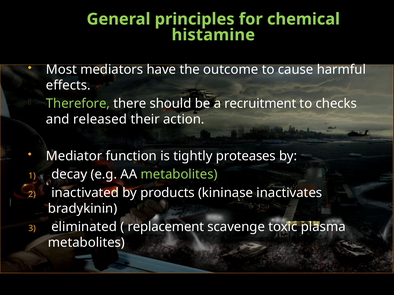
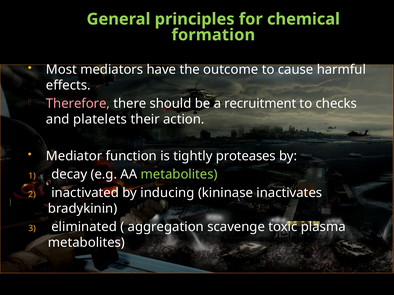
histamine: histamine -> formation (213, 35)
Therefore colour: light green -> pink (78, 104)
released: released -> platelets (100, 119)
products: products -> inducing (167, 193)
replacement: replacement -> aggregation (166, 227)
